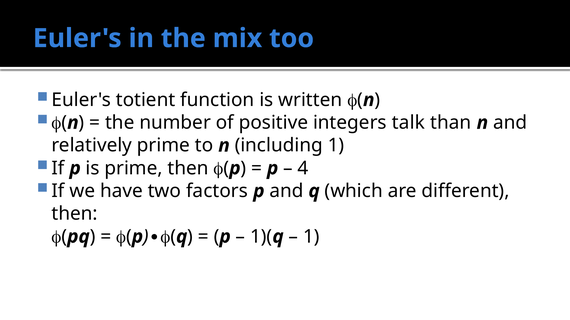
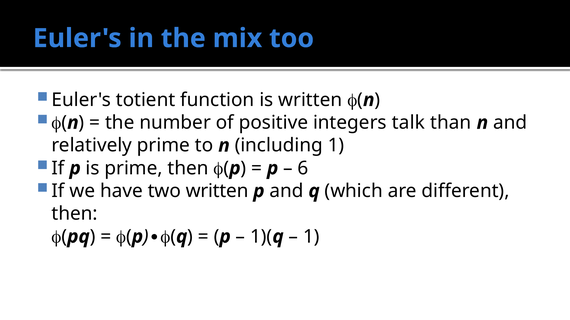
4: 4 -> 6 (303, 168)
two factors: factors -> written (217, 191)
